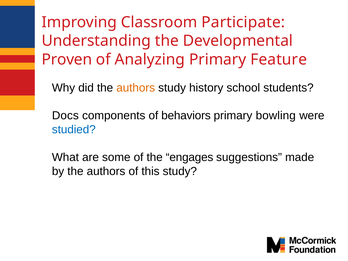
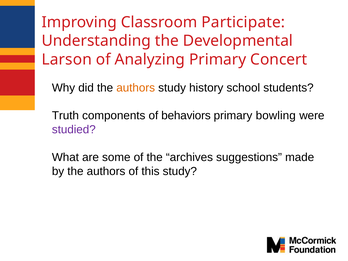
Proven: Proven -> Larson (67, 59)
Feature: Feature -> Concert (279, 59)
Docs: Docs -> Truth (65, 116)
studied colour: blue -> purple (74, 130)
engages: engages -> archives (189, 157)
